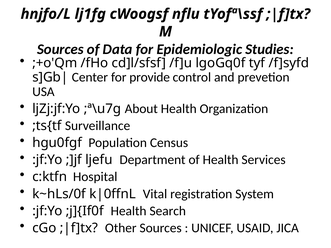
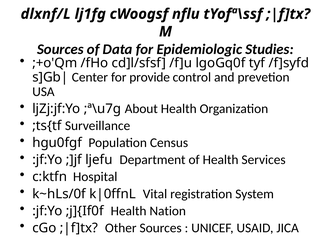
hnjfo/L: hnjfo/L -> dlxnf/L (46, 14)
Search: Search -> Nation (168, 211)
